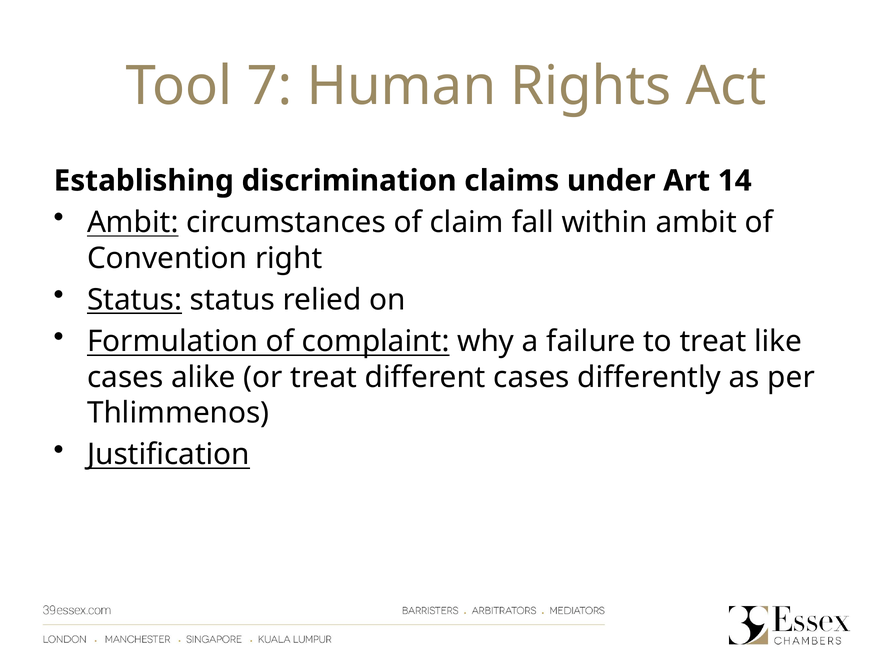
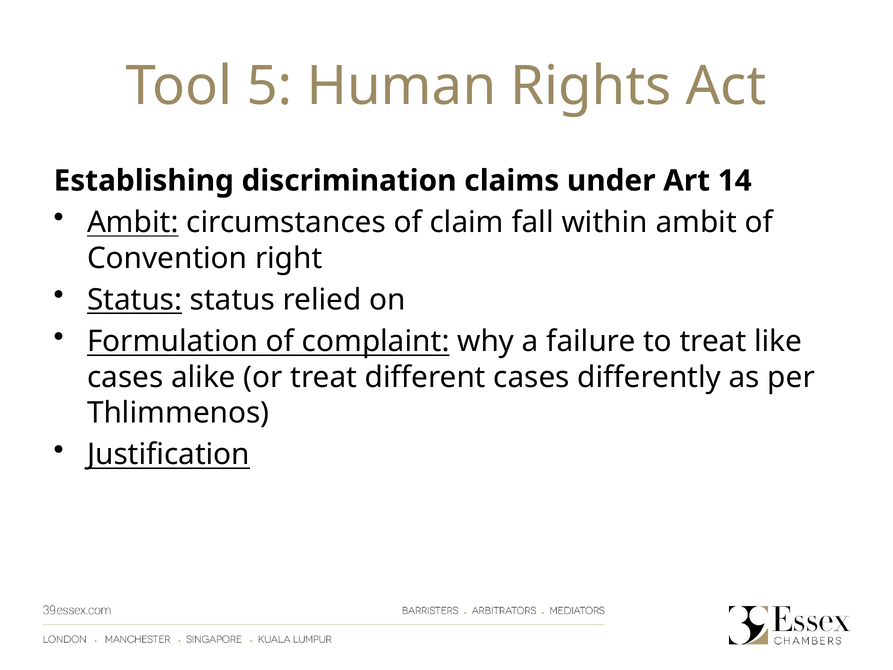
7: 7 -> 5 (270, 86)
